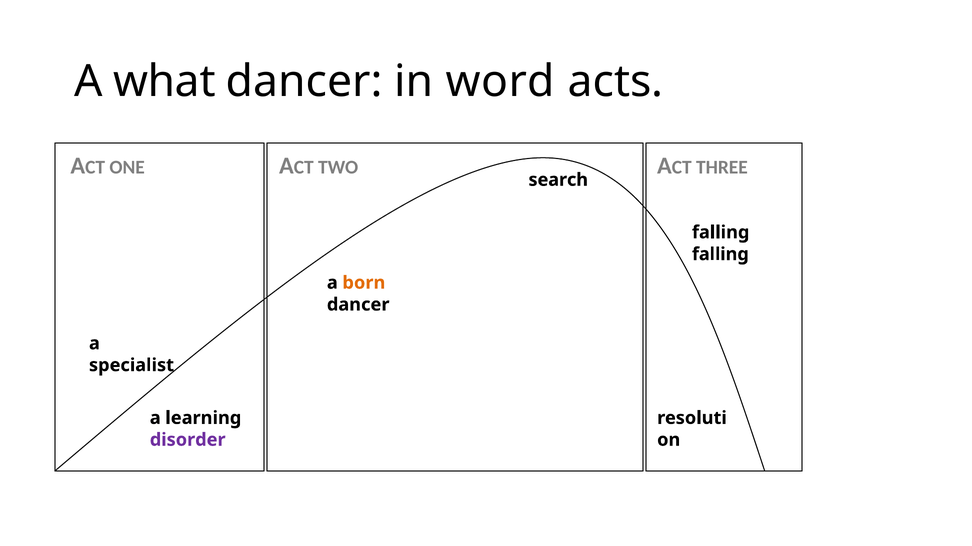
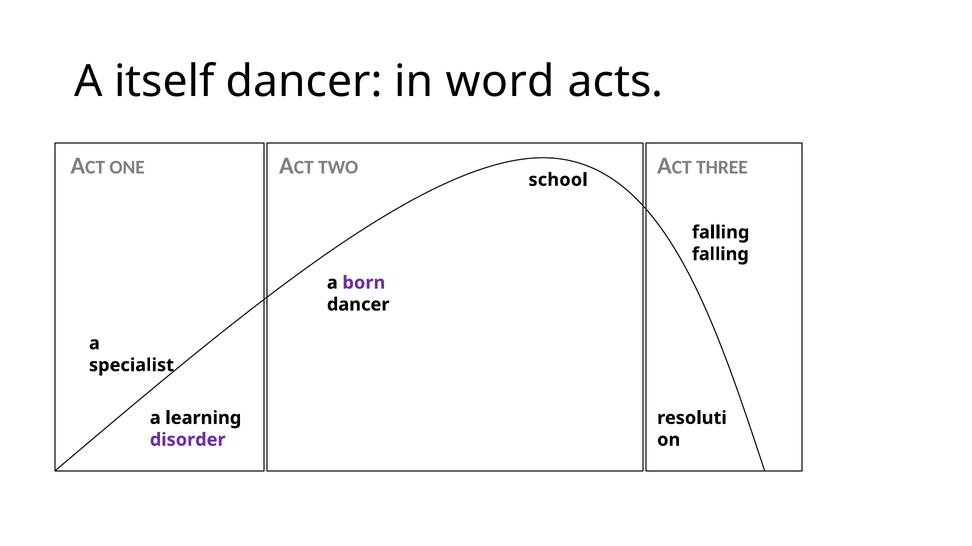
what: what -> itself (164, 82)
search: search -> school (558, 180)
born colour: orange -> purple (364, 283)
